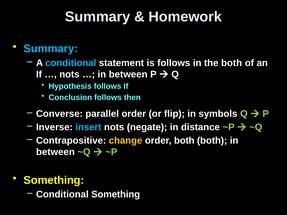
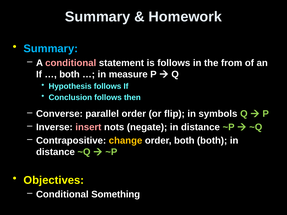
conditional colour: light blue -> pink (71, 63)
the both: both -> from (232, 63)
nots: nots -> both (70, 74)
between: between -> measure (128, 74)
insert colour: light blue -> pink (88, 127)
between: between -> distance (55, 152)
Something: Something -> Objectives (54, 180)
